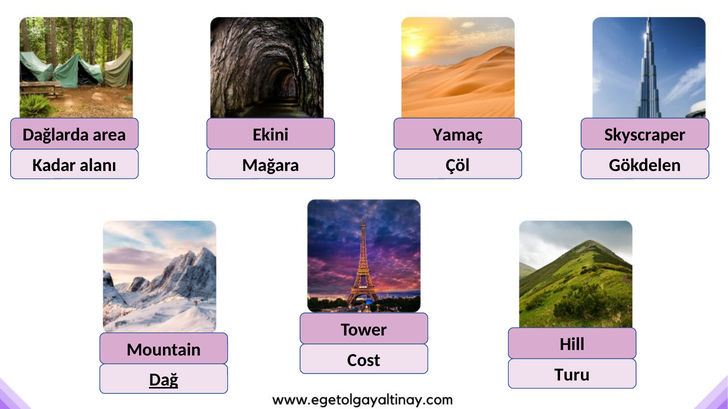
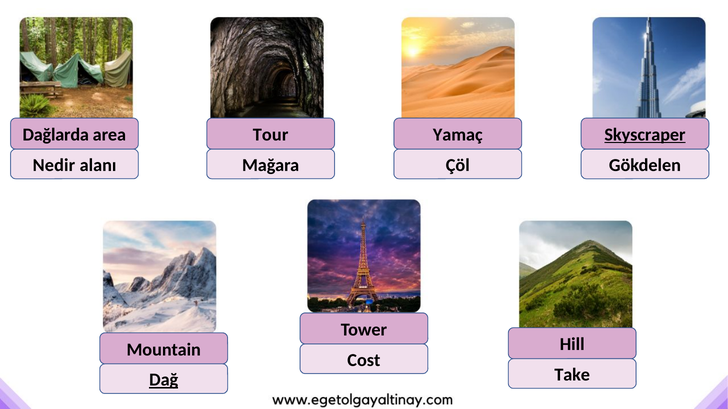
Ekini: Ekini -> Tour (271, 135)
Skyscraper underline: none -> present (645, 135)
Kadar: Kadar -> Nedir (54, 165)
Turu: Turu -> Take (572, 375)
